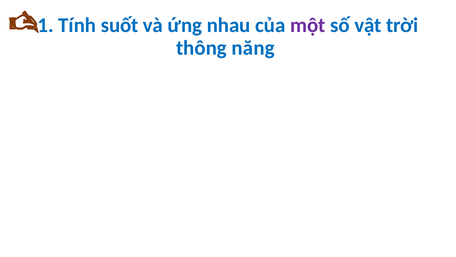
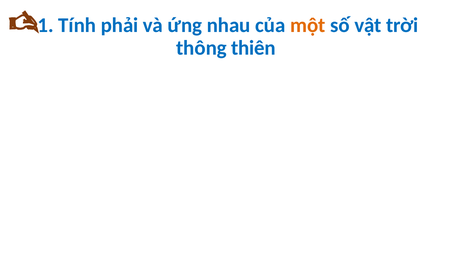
suốt: suốt -> phải (120, 25)
một colour: purple -> orange (308, 25)
năng: năng -> thiên (253, 48)
